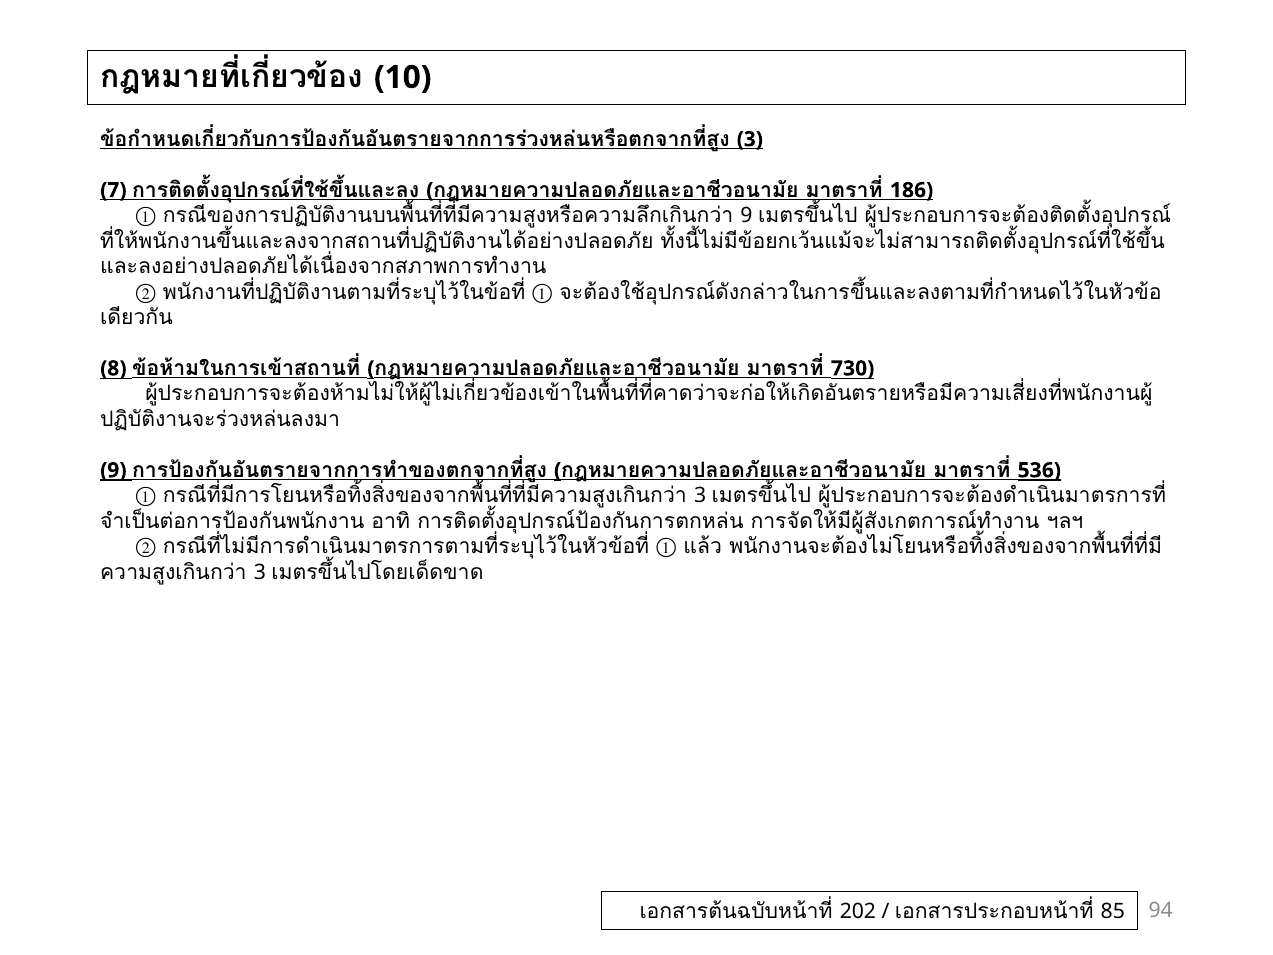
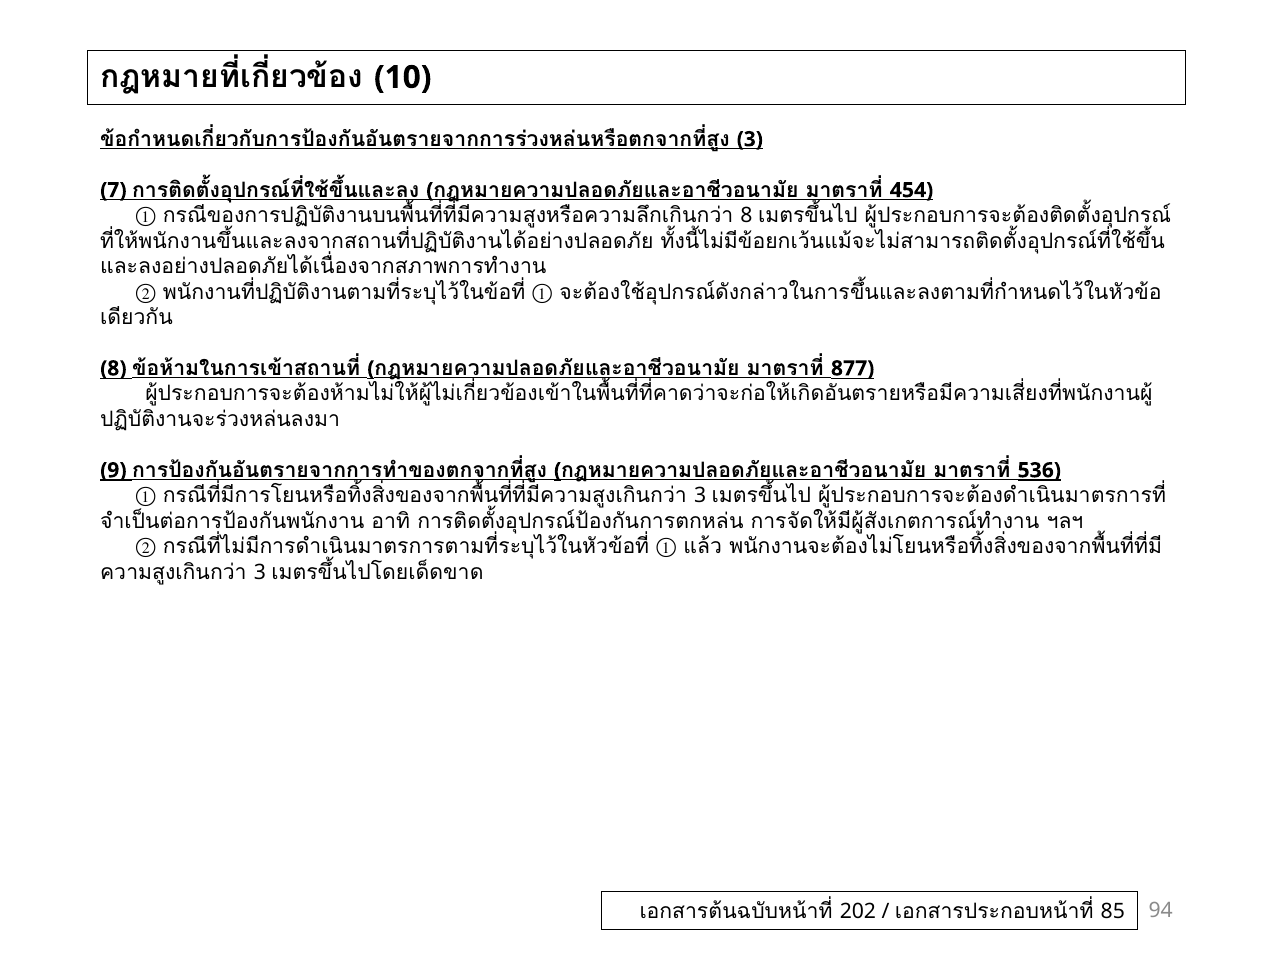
186: 186 -> 454 (912, 190)
9: 9 -> 8 (747, 216)
730: 730 -> 877 (853, 368)
